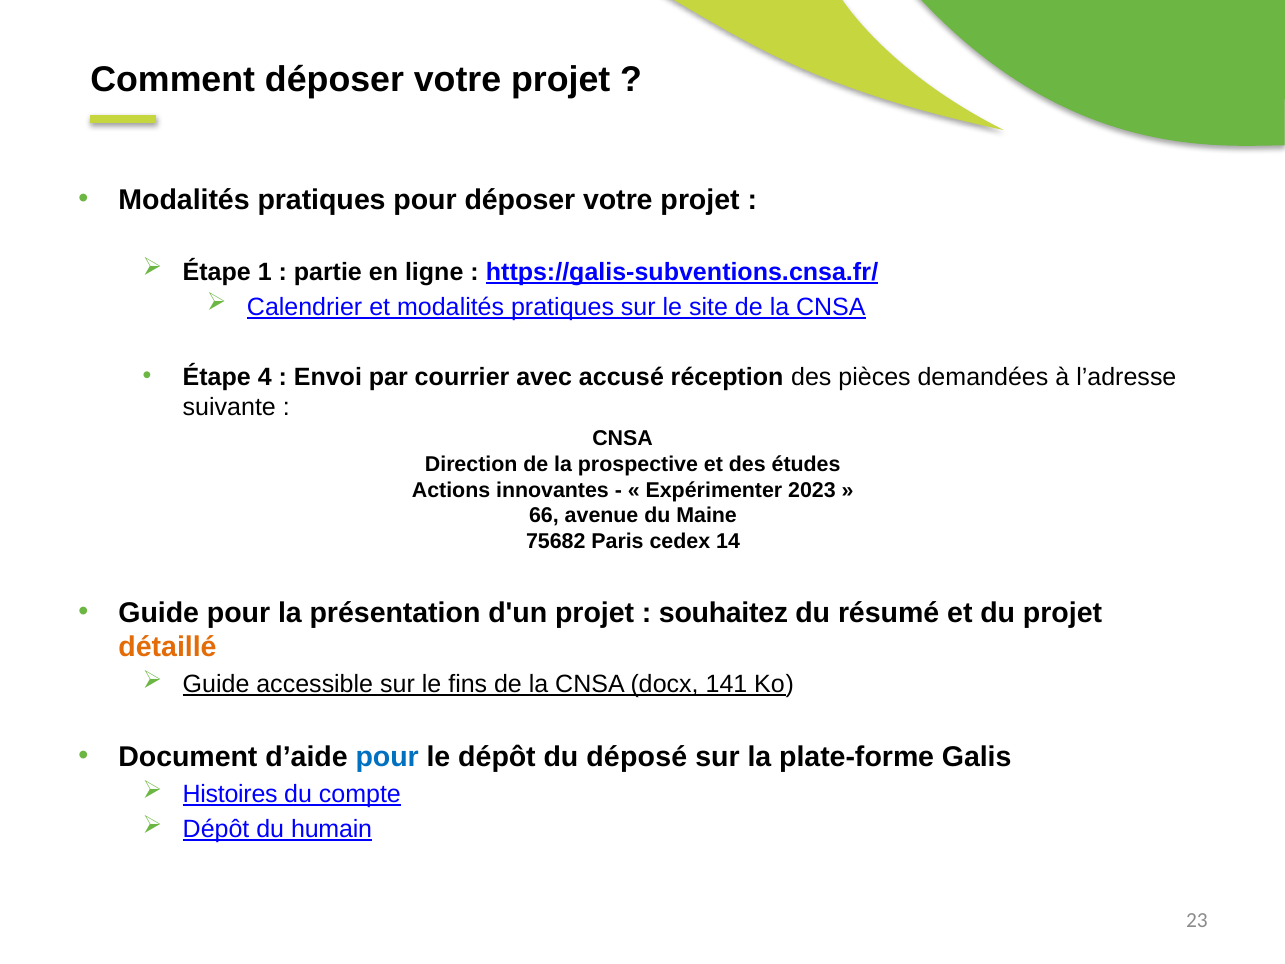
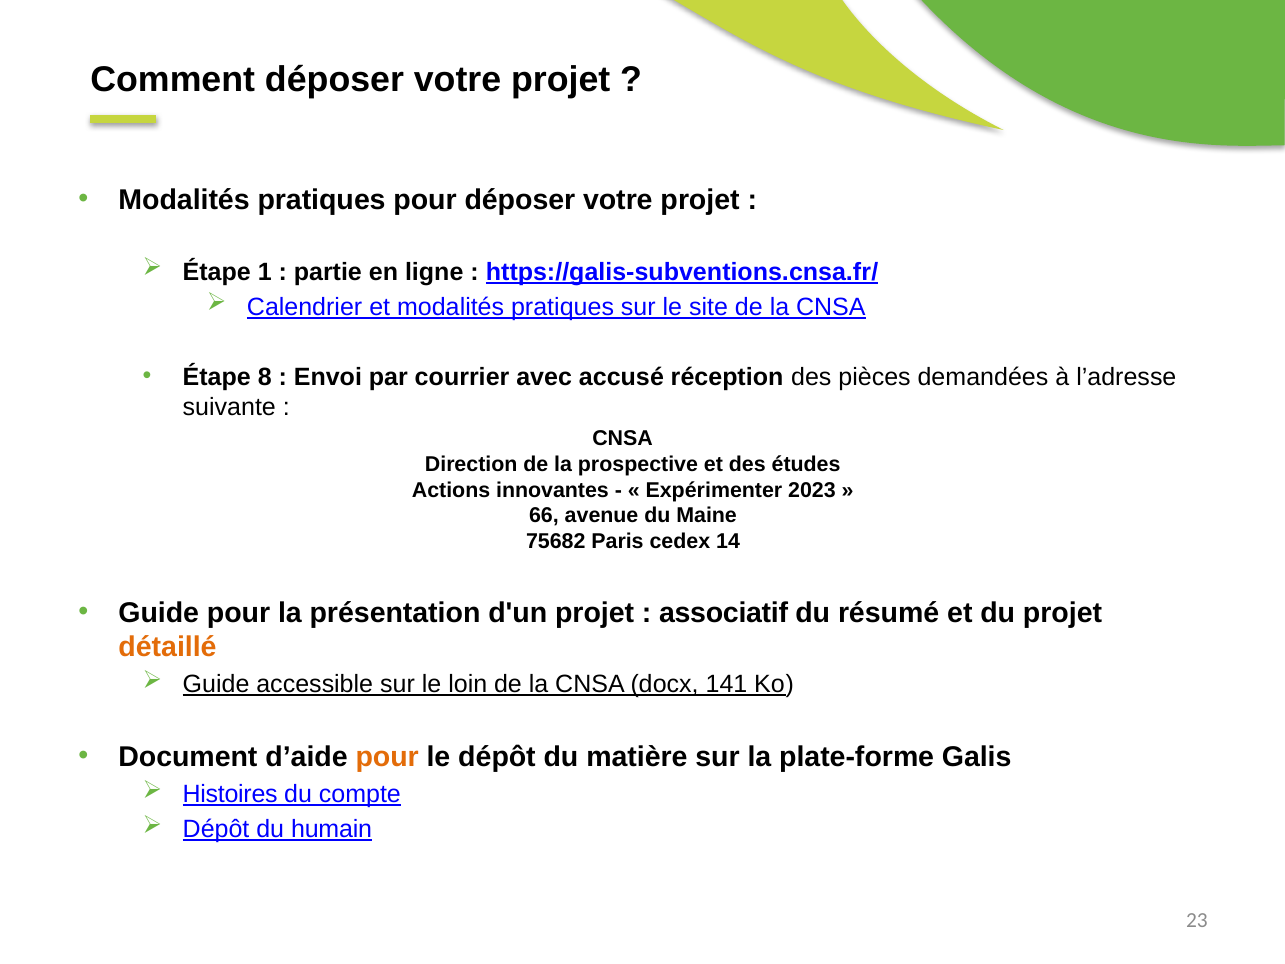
4: 4 -> 8 (265, 377)
souhaitez: souhaitez -> associatif (724, 613)
fins: fins -> loin (468, 684)
pour colour: blue -> orange (387, 757)
déposé: déposé -> matière (637, 757)
